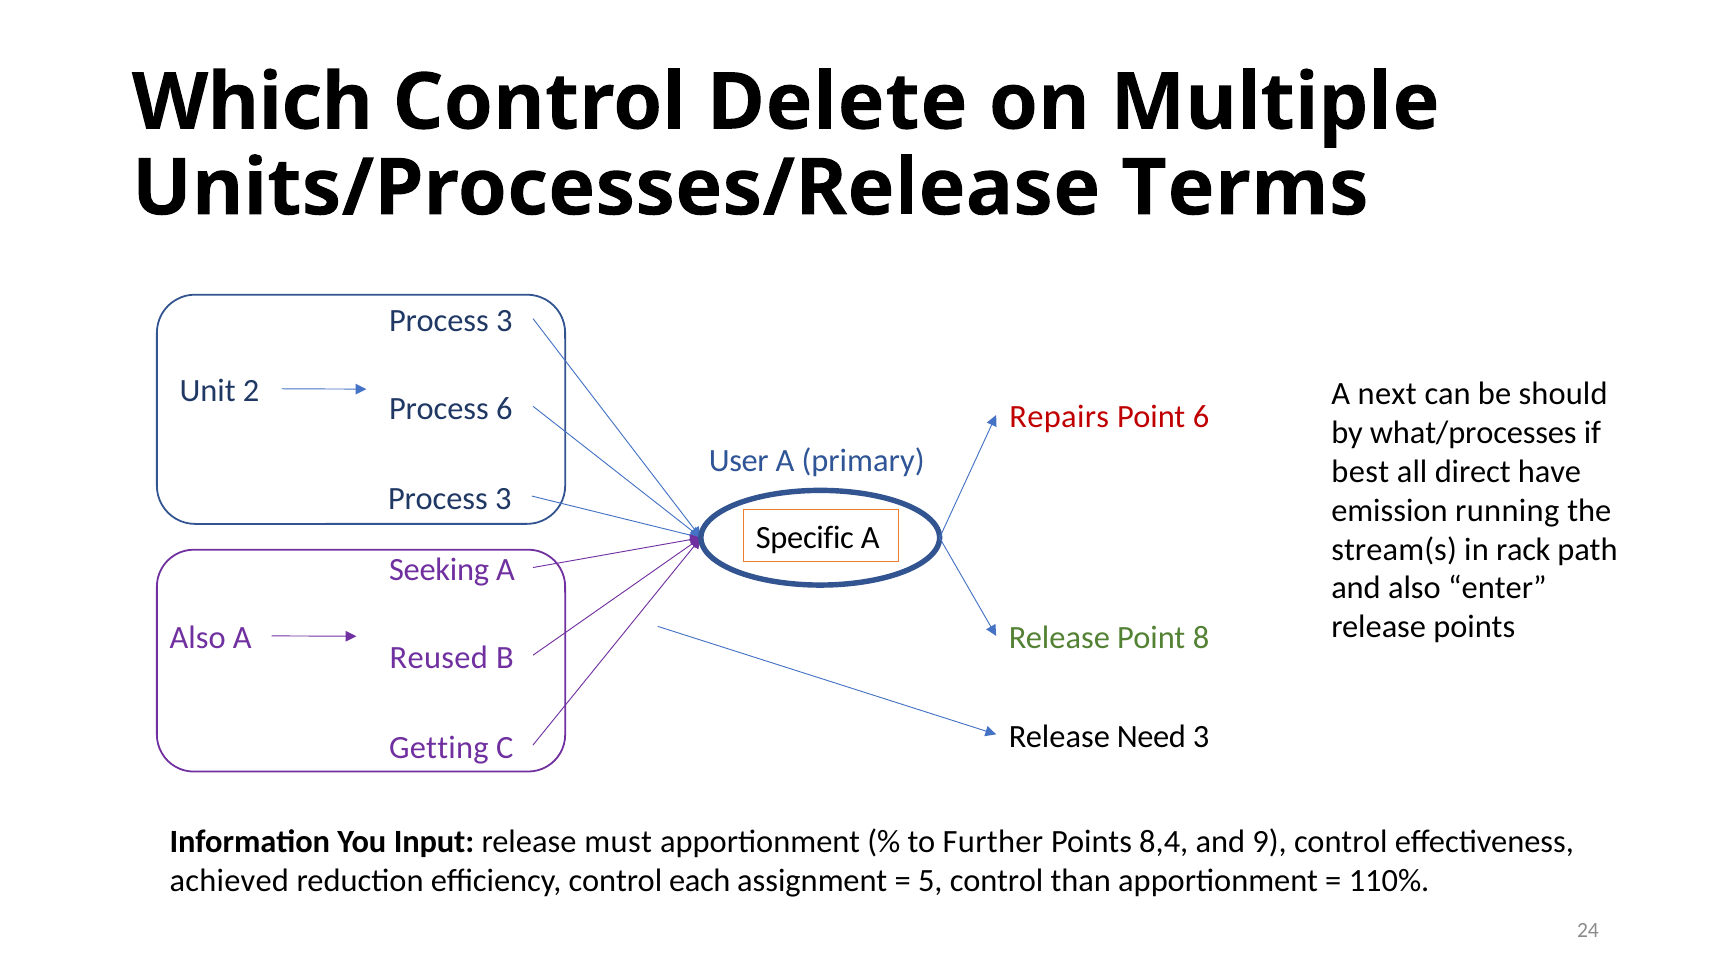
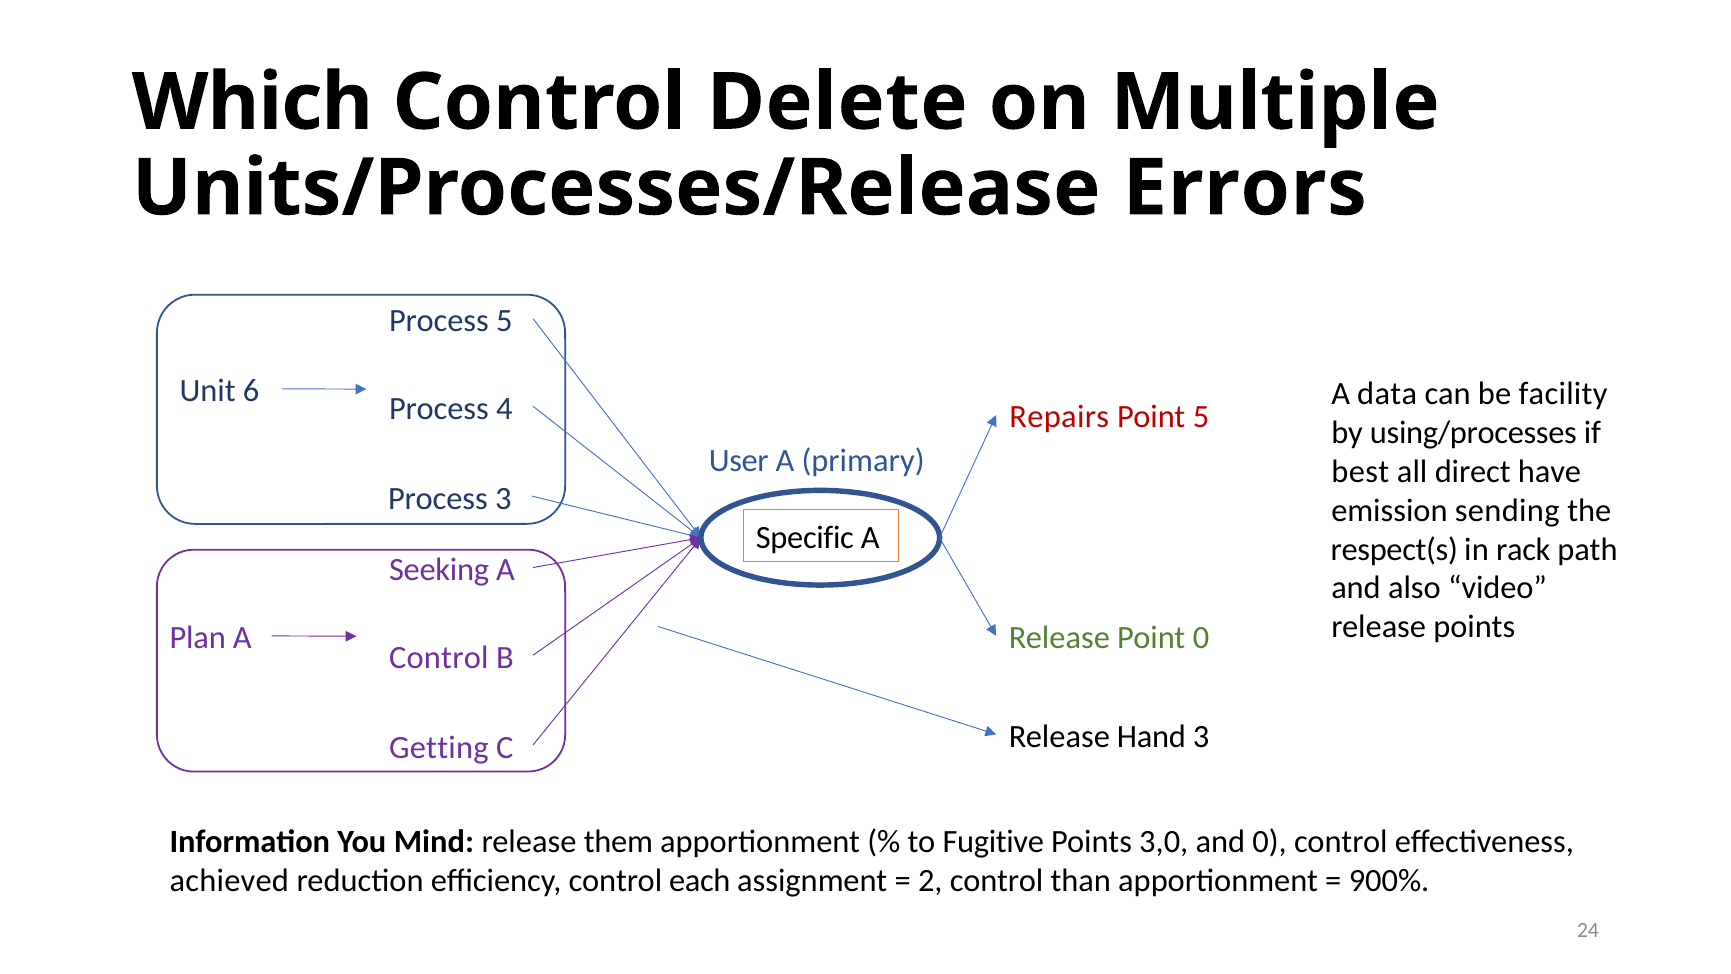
Terms: Terms -> Errors (1245, 188)
3: 3 -> 5 (504, 321)
2: 2 -> 6 (251, 391)
next: next -> data (1387, 393)
should: should -> facility (1563, 393)
Process 6: 6 -> 4 (504, 408)
Point 6: 6 -> 5 (1201, 417)
what/processes: what/processes -> using/processes (1473, 432)
running: running -> sending (1507, 510)
stream(s: stream(s -> respect(s (1394, 549)
enter: enter -> video (1497, 588)
Also: Also -> Plan (198, 638)
Point 8: 8 -> 0 (1201, 638)
Reused: Reused -> Control (439, 657)
Need: Need -> Hand (1151, 736)
Input: Input -> Mind (434, 841)
must: must -> them (618, 841)
Further: Further -> Fugitive (993, 841)
8,4: 8,4 -> 3,0 (1164, 841)
and 9: 9 -> 0 (1270, 841)
5: 5 -> 2 (930, 880)
110%: 110% -> 900% (1389, 880)
